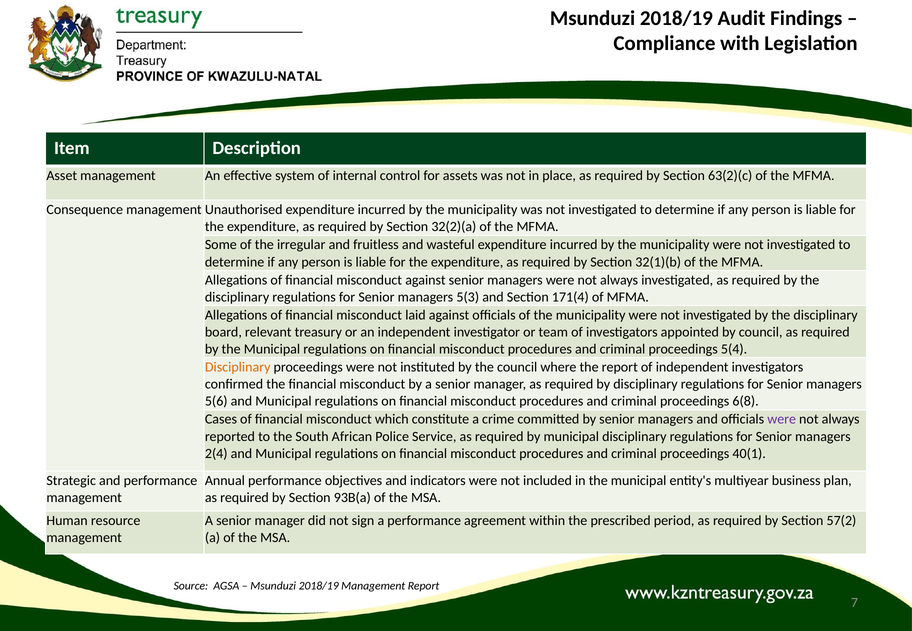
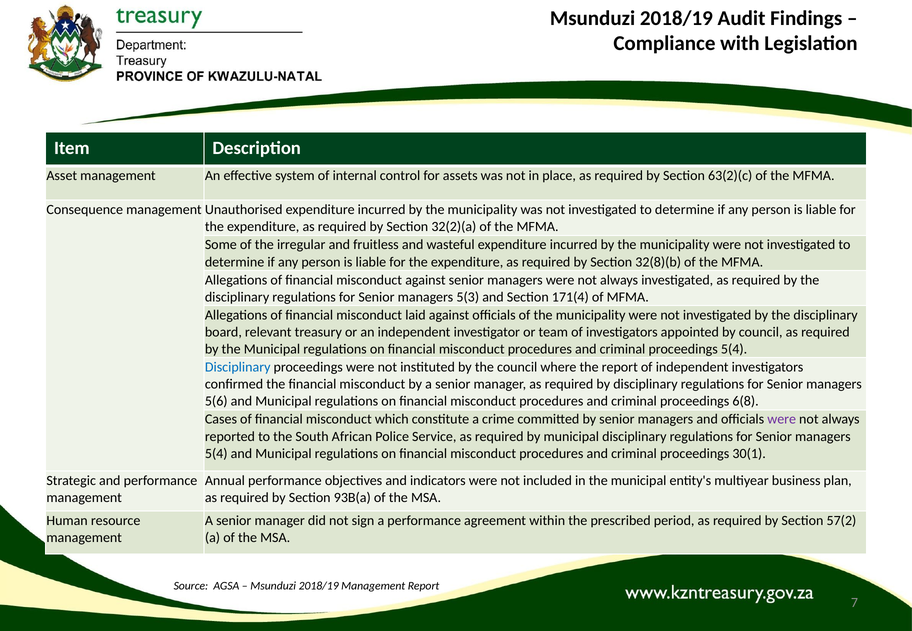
32(1)(b: 32(1)(b -> 32(8)(b (658, 262)
Disciplinary colour: orange -> blue (238, 367)
2(4: 2(4 -> 5(4 (216, 454)
40(1: 40(1 -> 30(1 (749, 454)
